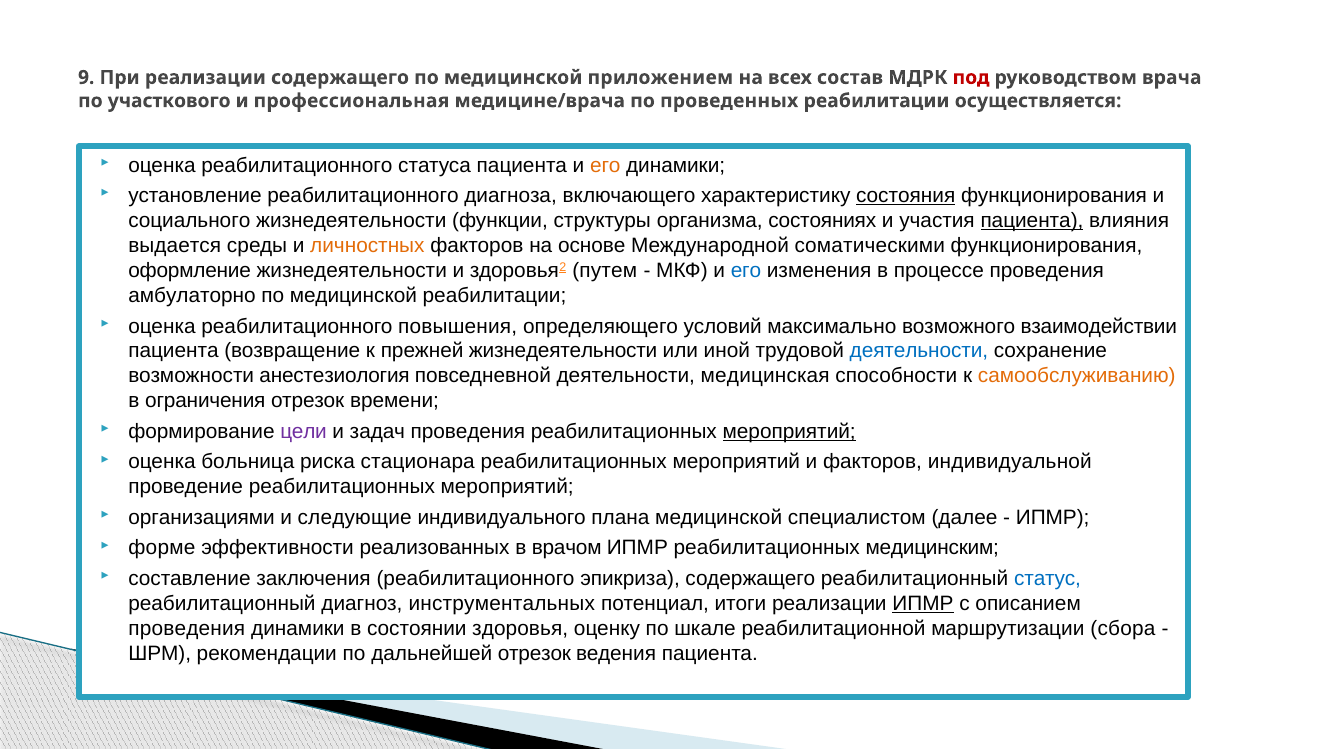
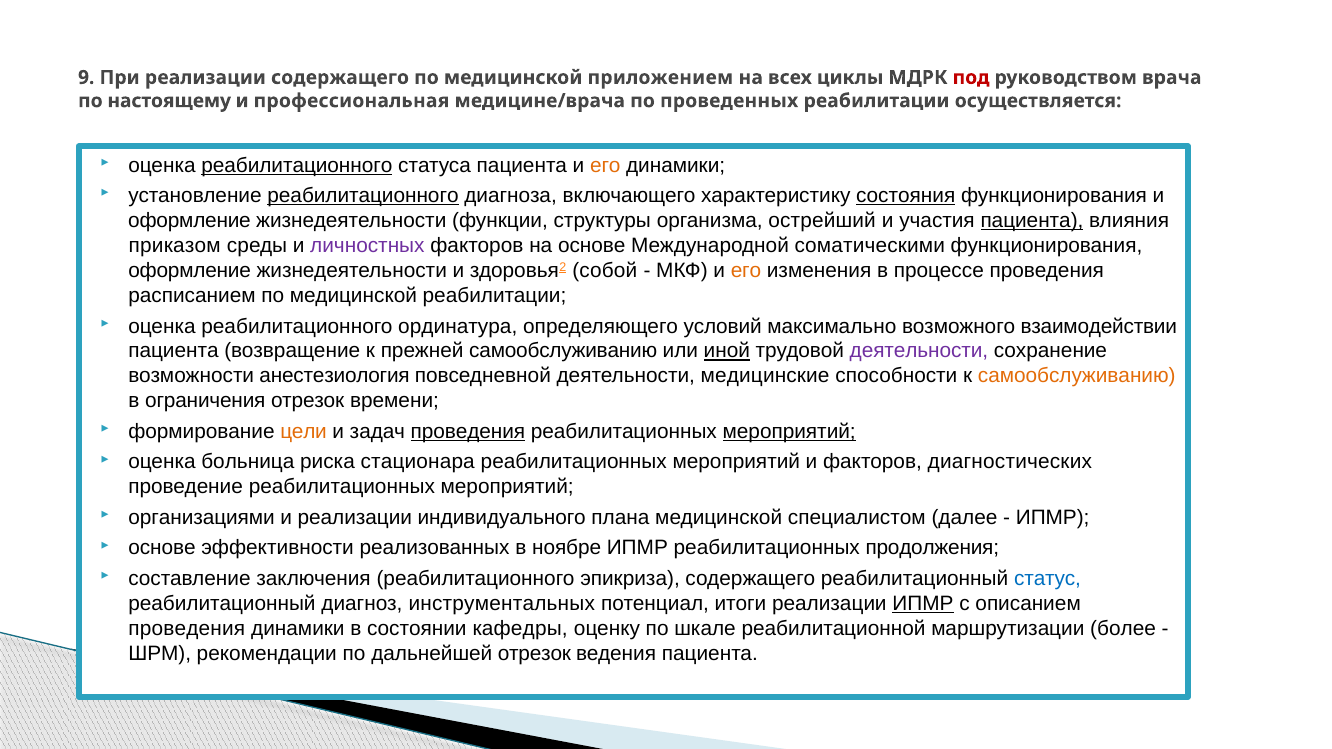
состав: состав -> циклы (850, 78)
участкового: участкового -> настоящему (169, 101)
реабилитационного underline: none -> present (297, 165)
реабилитационного underline: none -> present (363, 196)
социального: социального -> оформление (189, 221)
состояниях: состояниях -> острейший (822, 221)
выдается: выдается -> приказом (175, 246)
личностных colour: orange -> purple (367, 246)
путем: путем -> собой (605, 271)
его colour: blue -> orange (746, 271)
амбулаторно: амбулаторно -> расписанием (192, 296)
повышения: повышения -> ординатура (458, 326)
прежней жизнедеятельности: жизнедеятельности -> самообслуживанию (563, 351)
иной underline: none -> present (727, 351)
деятельности colour: blue -> purple (919, 351)
медицинская: медицинская -> медицинские (765, 376)
цели colour: purple -> orange (304, 432)
проведения underline: none -> present (468, 432)
индивидуальной: индивидуальной -> диагностических (1010, 462)
и следующие: следующие -> реализации (355, 518)
форме: форме -> основе (162, 548)
врачом: врачом -> ноябре (567, 548)
медицинским: медицинским -> продолжения (932, 548)
здоровья: здоровья -> кафедры (520, 629)
сбора: сбора -> более (1123, 629)
